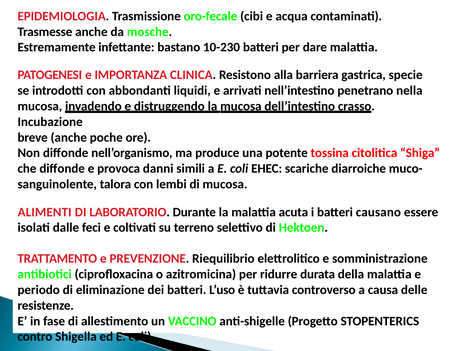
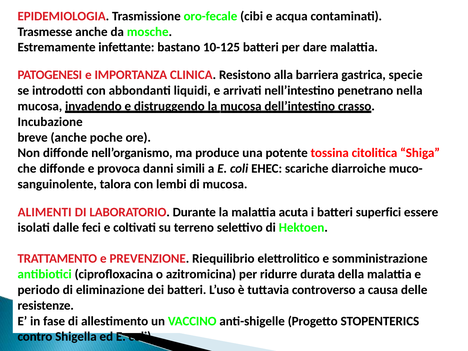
10-230: 10-230 -> 10-125 (222, 47)
causano: causano -> superfici (378, 212)
